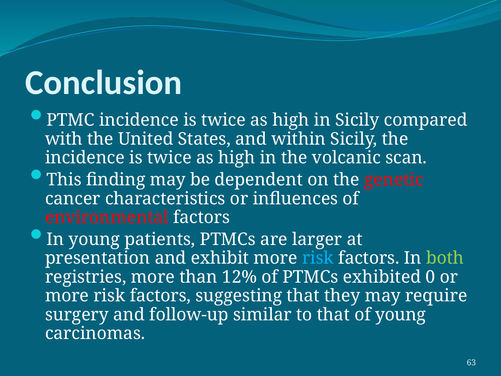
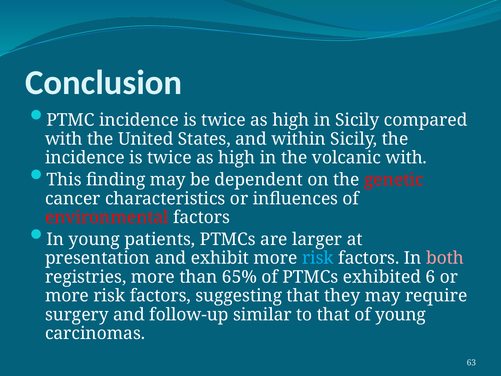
volcanic scan: scan -> with (406, 158)
both colour: light green -> pink (445, 258)
12%: 12% -> 65% (239, 277)
0: 0 -> 6 (430, 277)
